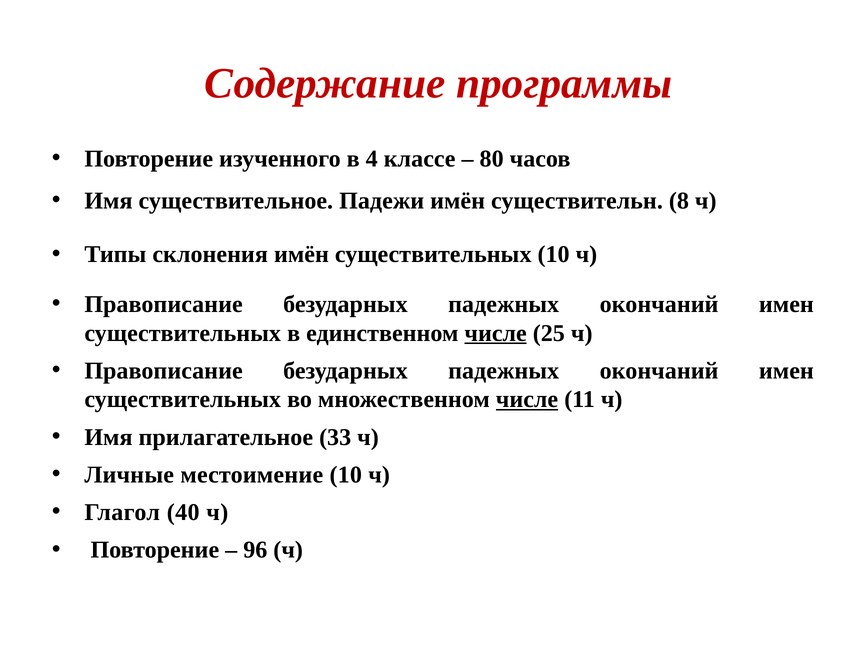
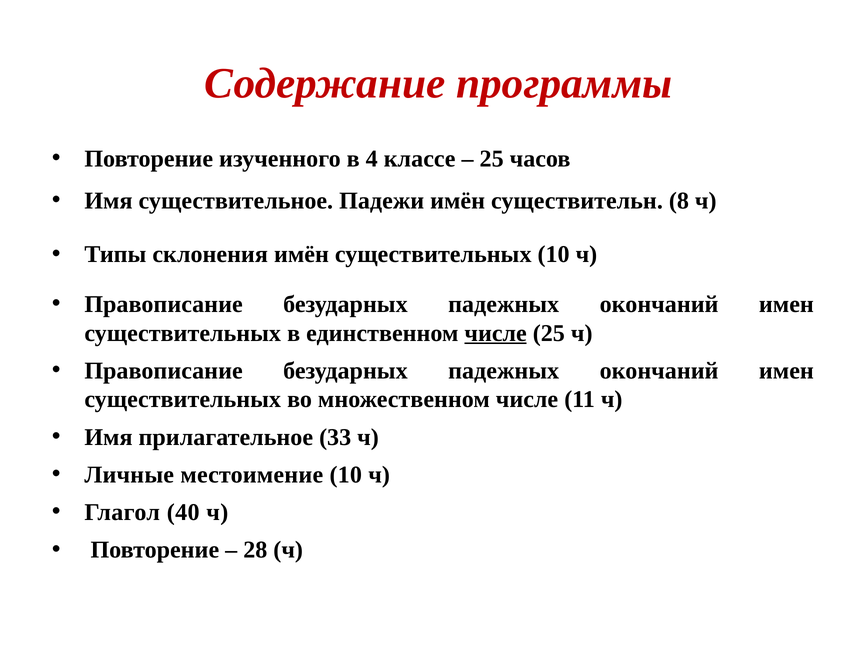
80: 80 -> 25 (492, 159)
числе underline: present -> none (527, 399)
96: 96 -> 28 (255, 549)
